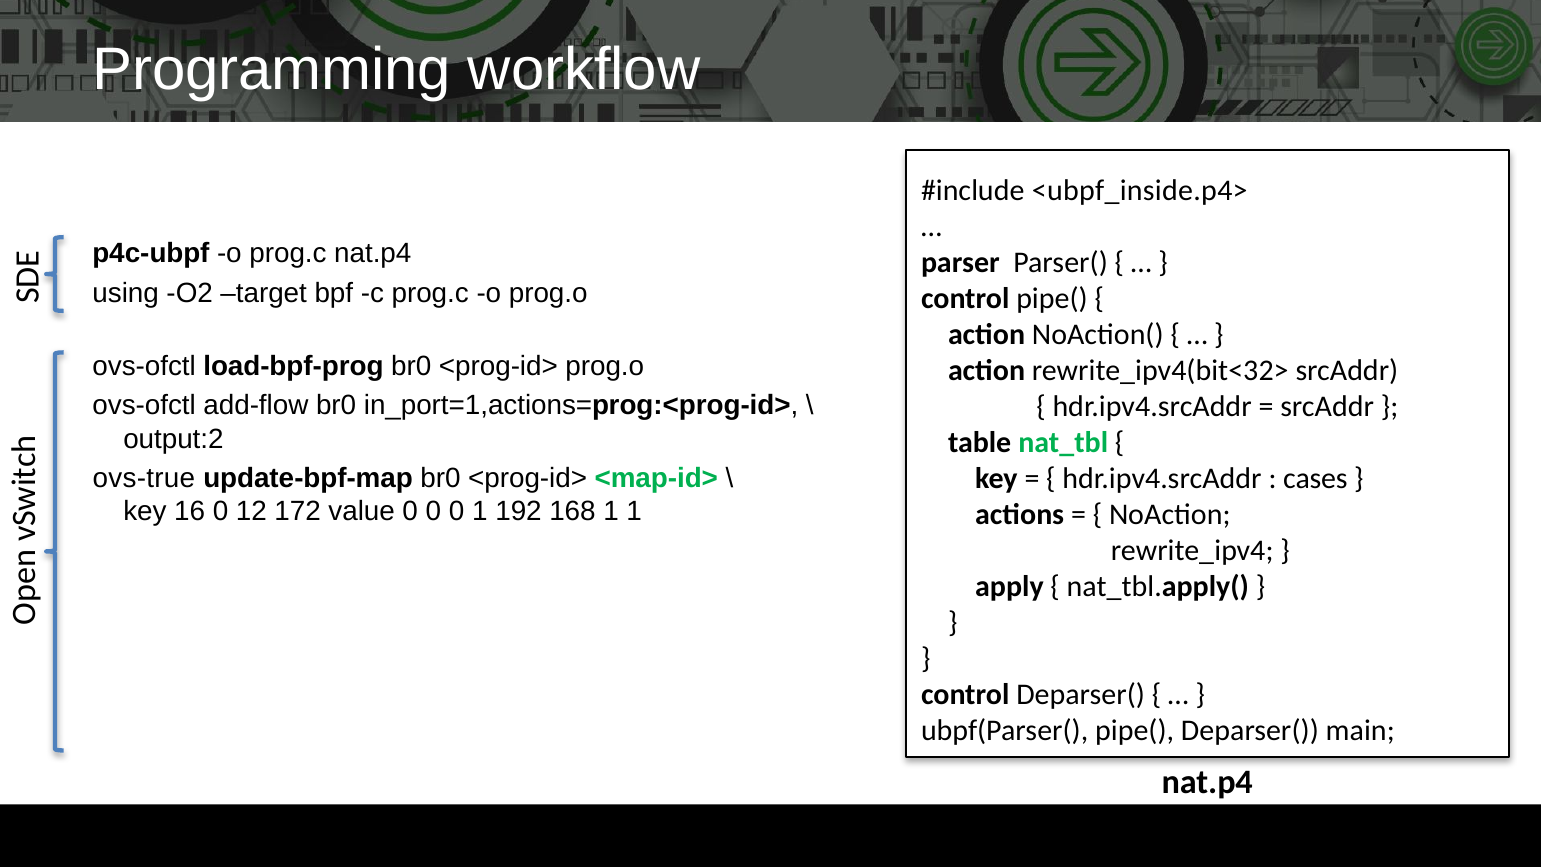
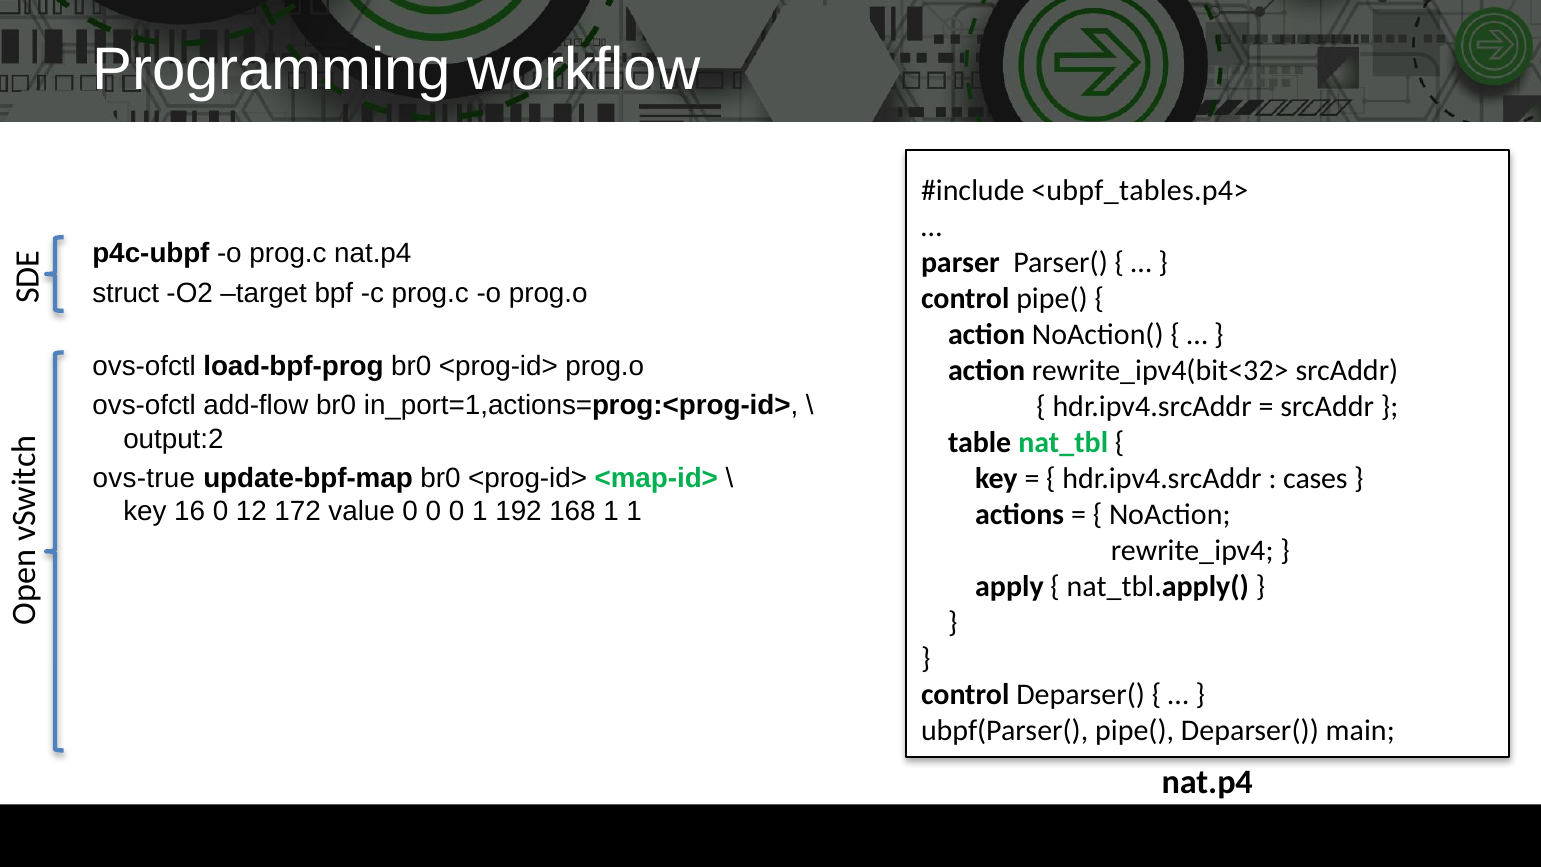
<ubpf_inside.p4>: <ubpf_inside.p4> -> <ubpf_tables.p4> (1140, 191)
using: using -> struct (126, 293)
